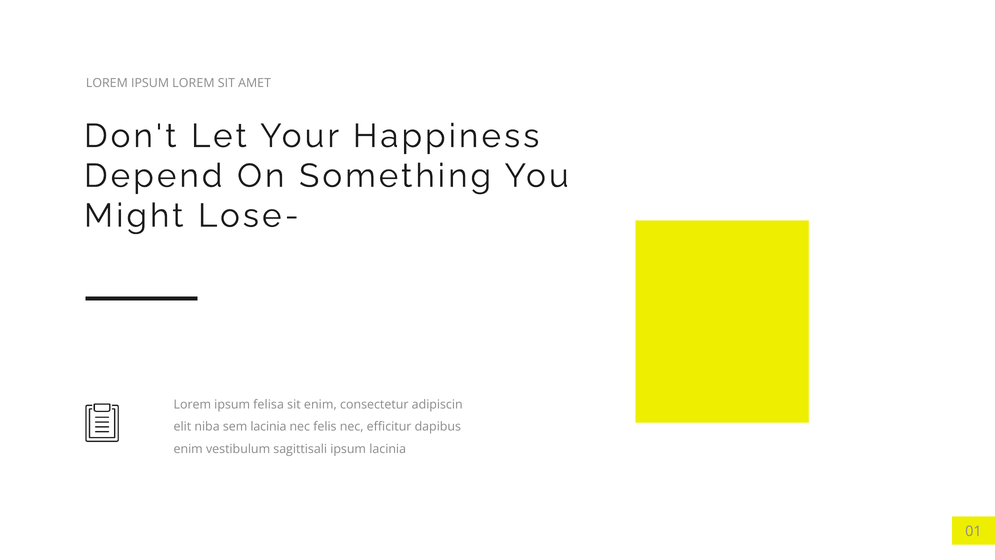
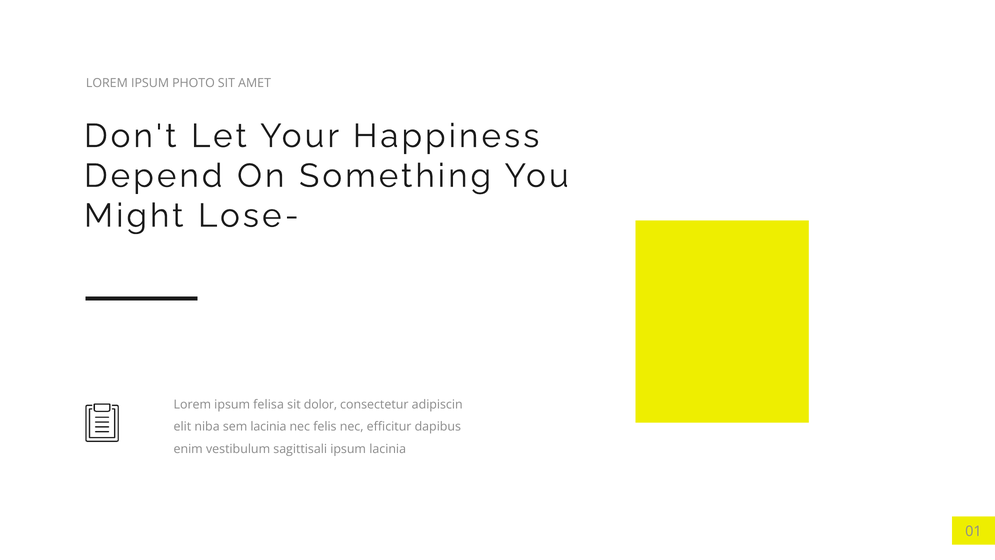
IPSUM LOREM: LOREM -> PHOTO (193, 83)
sit enim: enim -> dolor (320, 404)
